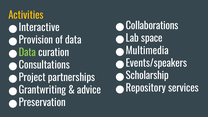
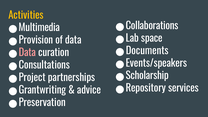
Interactive: Interactive -> Multimedia (39, 28)
Multimedia: Multimedia -> Documents (147, 51)
Data colour: light green -> pink (27, 53)
